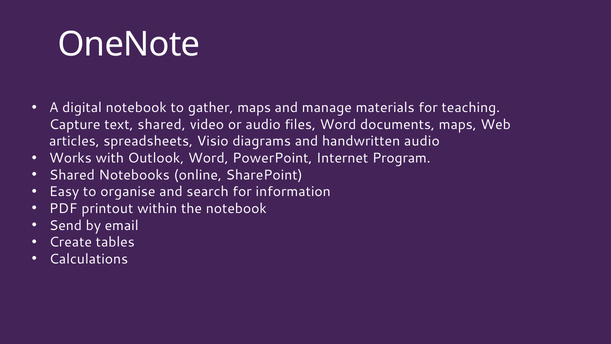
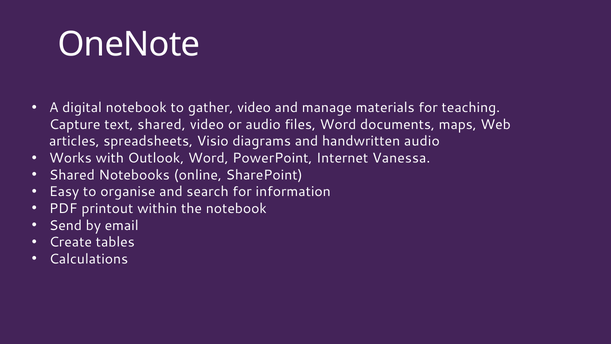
gather maps: maps -> video (254, 108)
Program: Program -> Vanessa (401, 158)
